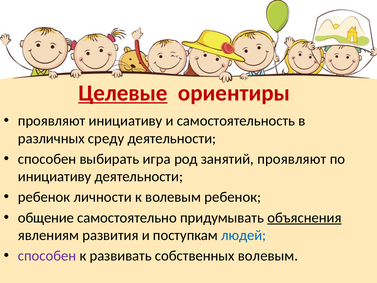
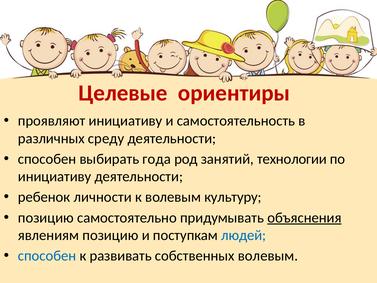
Целевые underline: present -> none (123, 93)
игра: игра -> года (157, 159)
занятий проявляют: проявляют -> технологии (292, 159)
волевым ребенок: ребенок -> культуру (233, 197)
общение: общение -> позицию (46, 218)
явлениям развития: развития -> позицию (110, 235)
способен colour: purple -> blue (47, 256)
